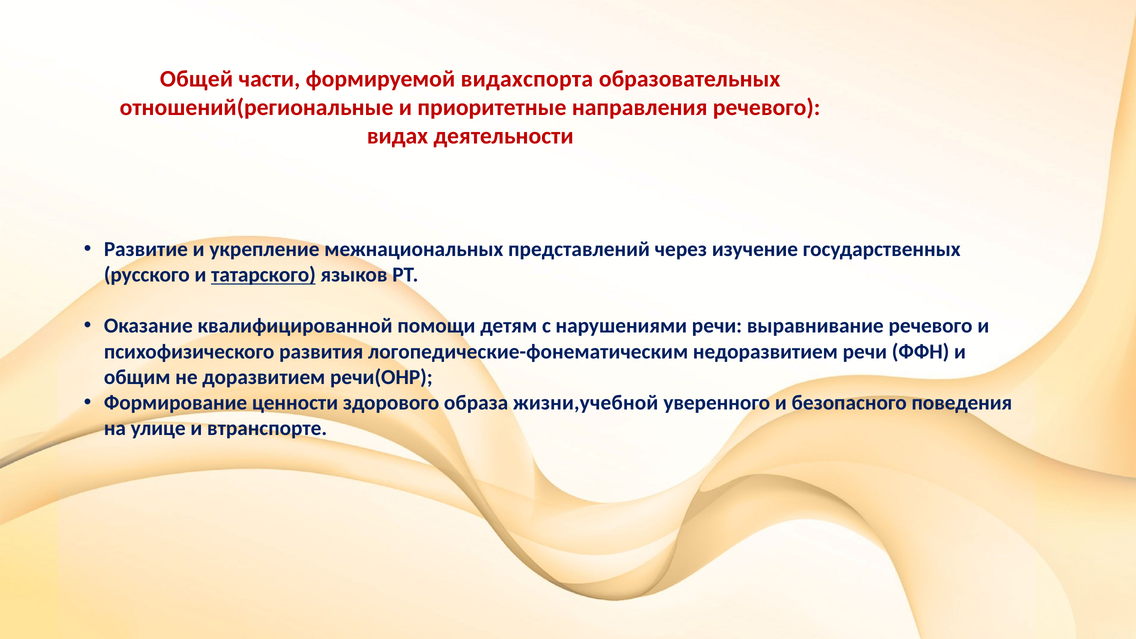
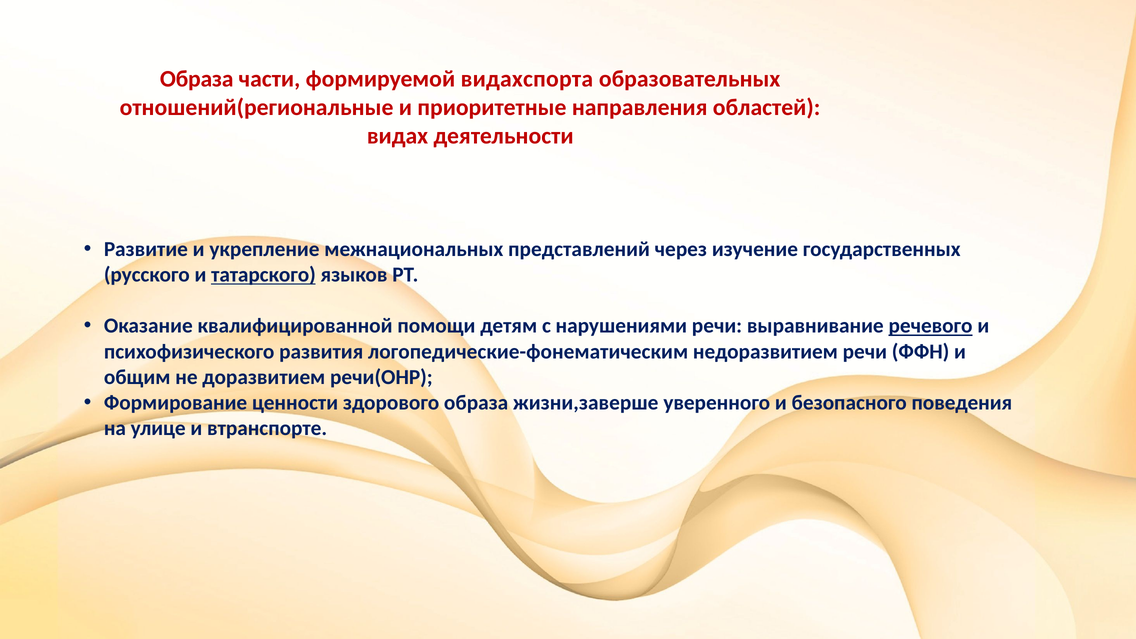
Общей: Общей -> Образа (197, 79)
направления речевого: речевого -> областей (767, 107)
речевого underline: none -> present (931, 326)
жизни,учебной: жизни,учебной -> жизни,заверше (586, 403)
